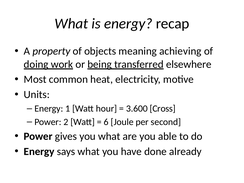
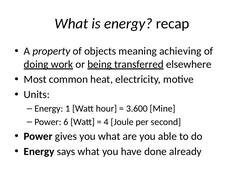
Cross: Cross -> Mine (163, 109)
2: 2 -> 6 (66, 122)
6: 6 -> 4 (106, 122)
